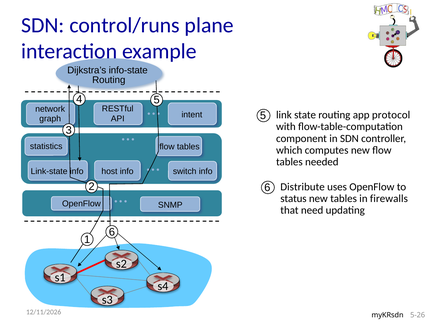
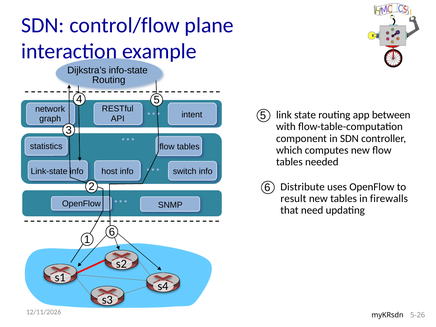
control/runs: control/runs -> control/flow (125, 25)
protocol: protocol -> between (391, 115)
status: status -> result (293, 199)
